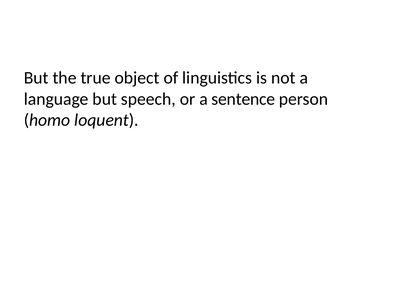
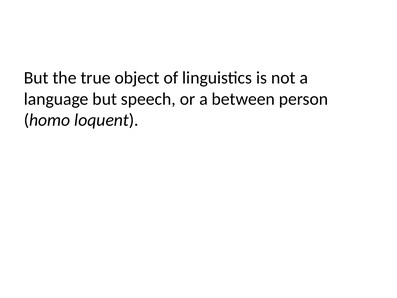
sentence: sentence -> between (243, 99)
